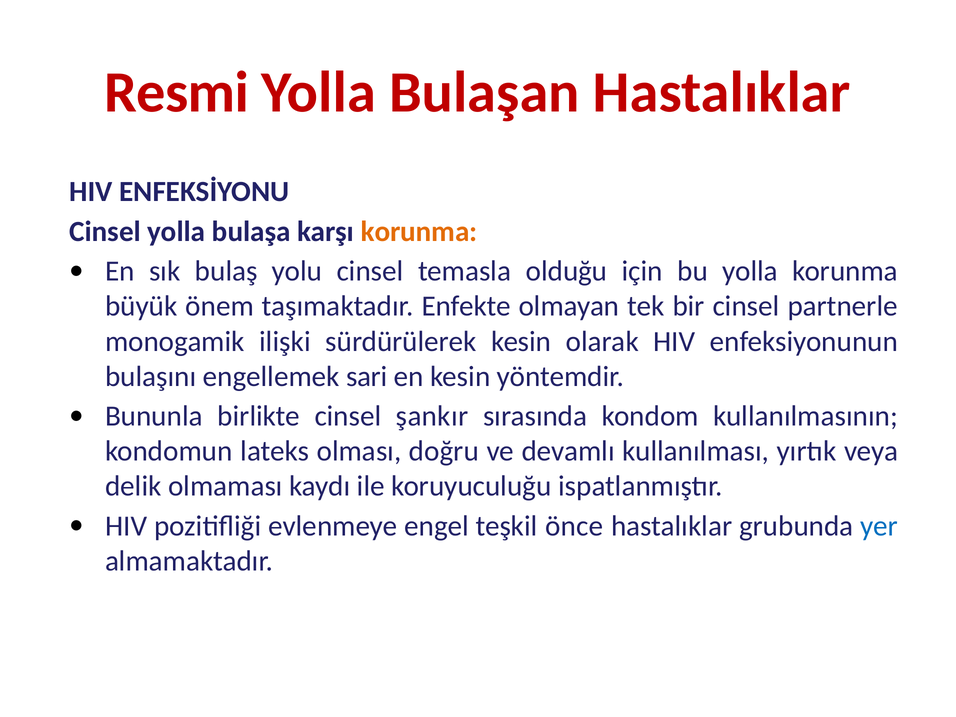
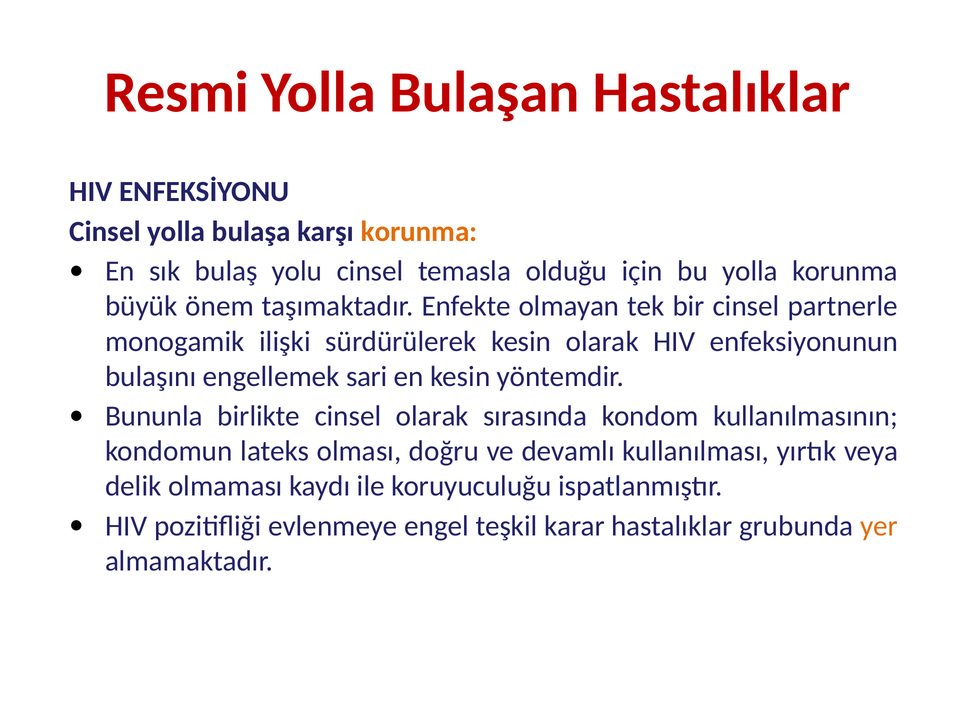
cinsel şankır: şankır -> olarak (432, 416)
önce: önce -> karar (575, 526)
yer colour: blue -> orange (879, 526)
